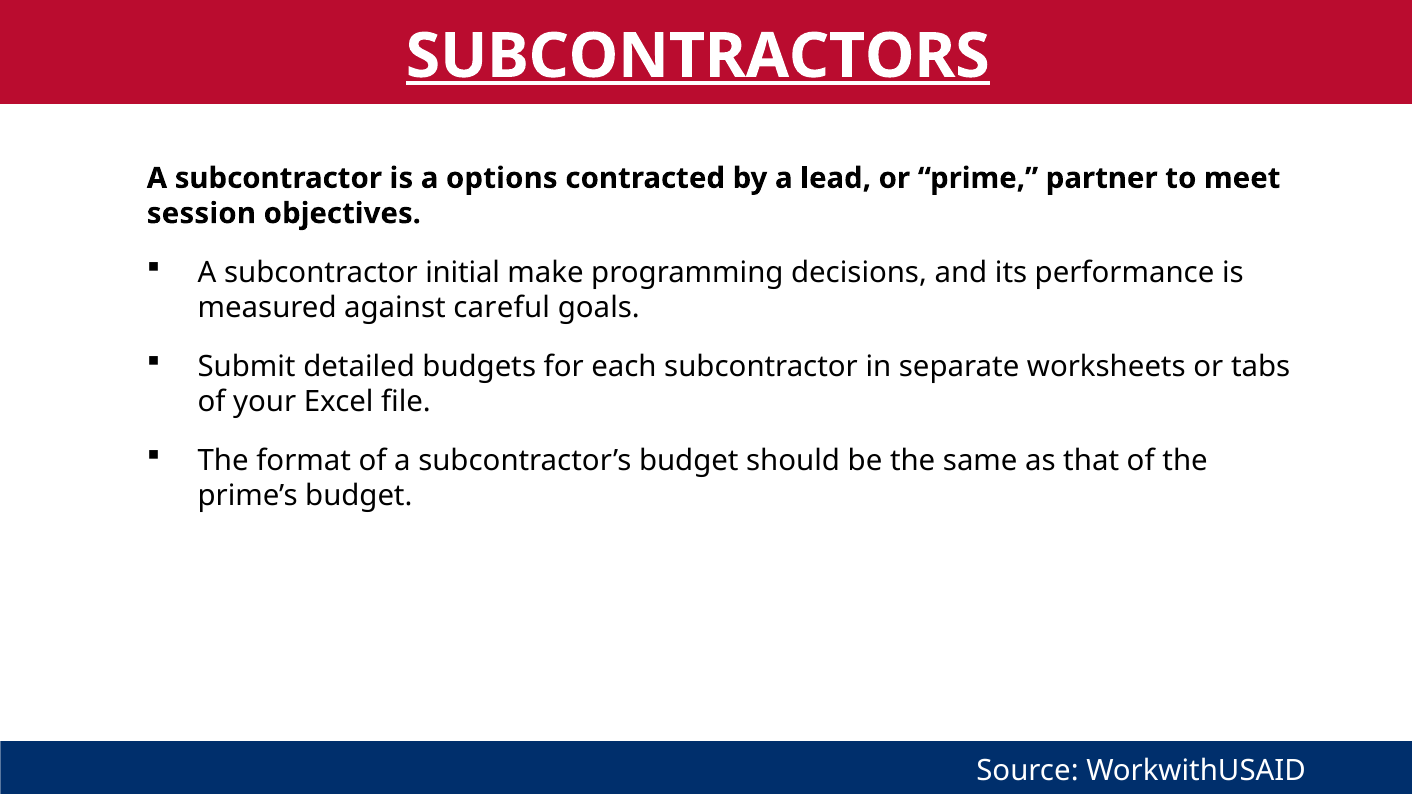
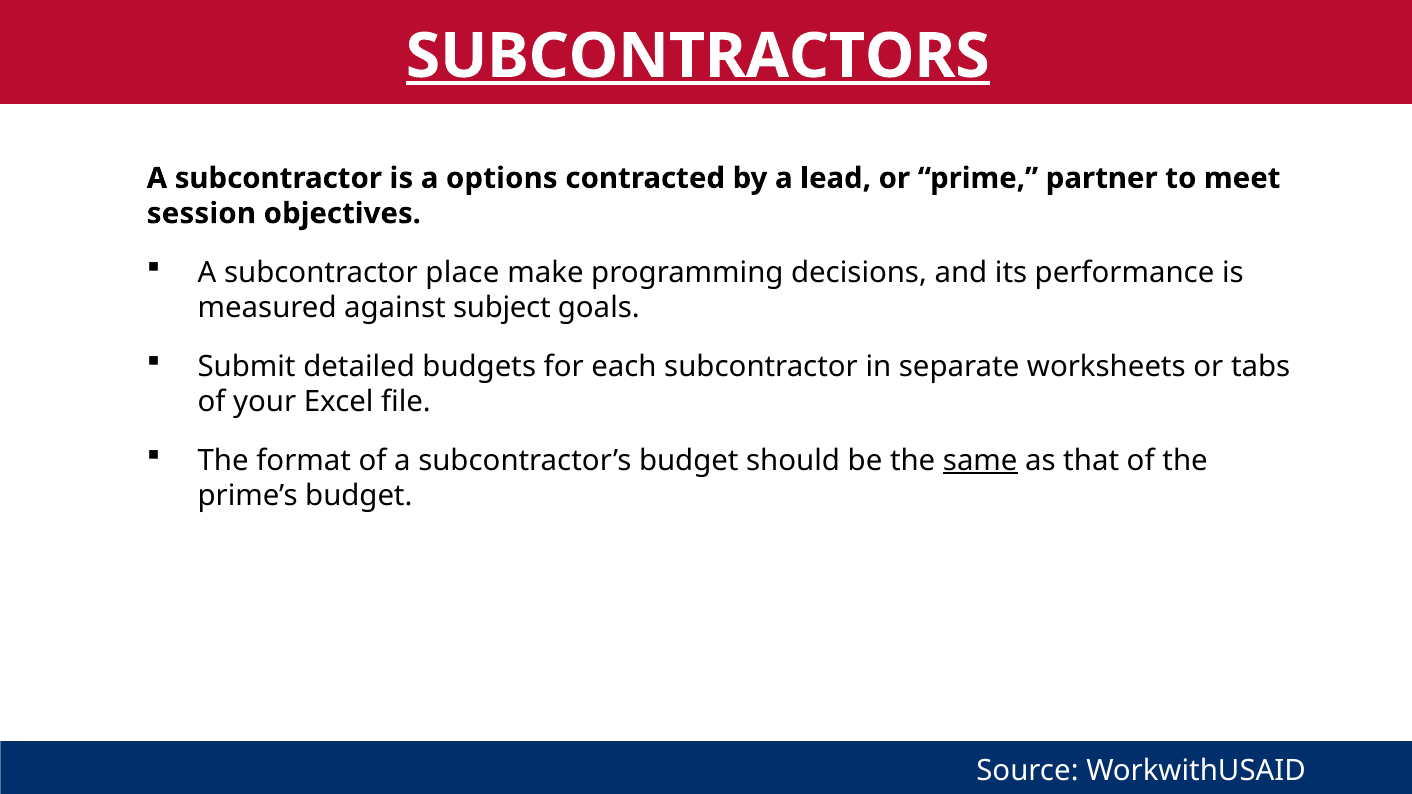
initial: initial -> place (462, 272)
careful: careful -> subject (502, 308)
same underline: none -> present (980, 461)
